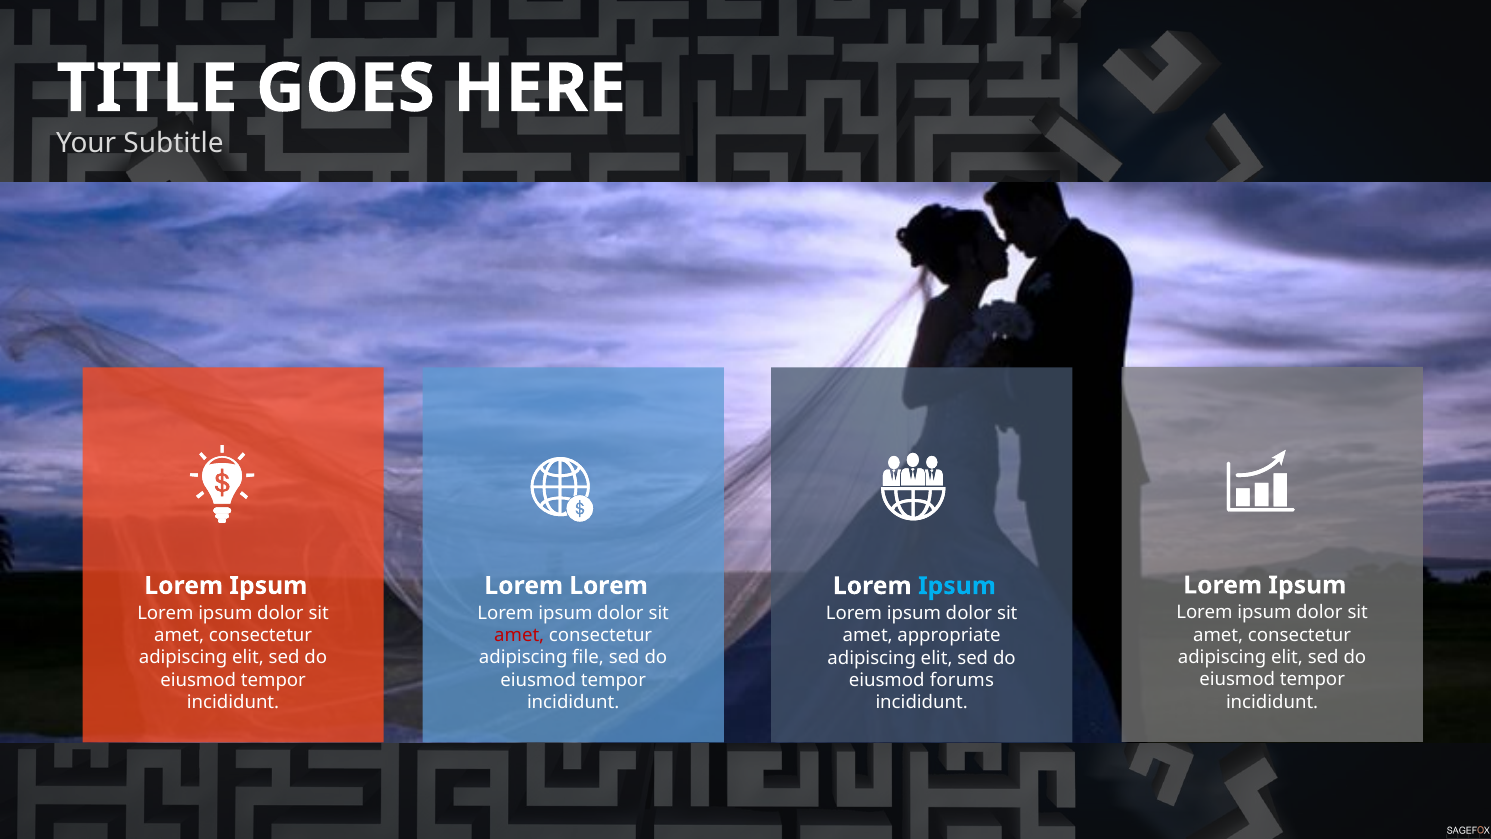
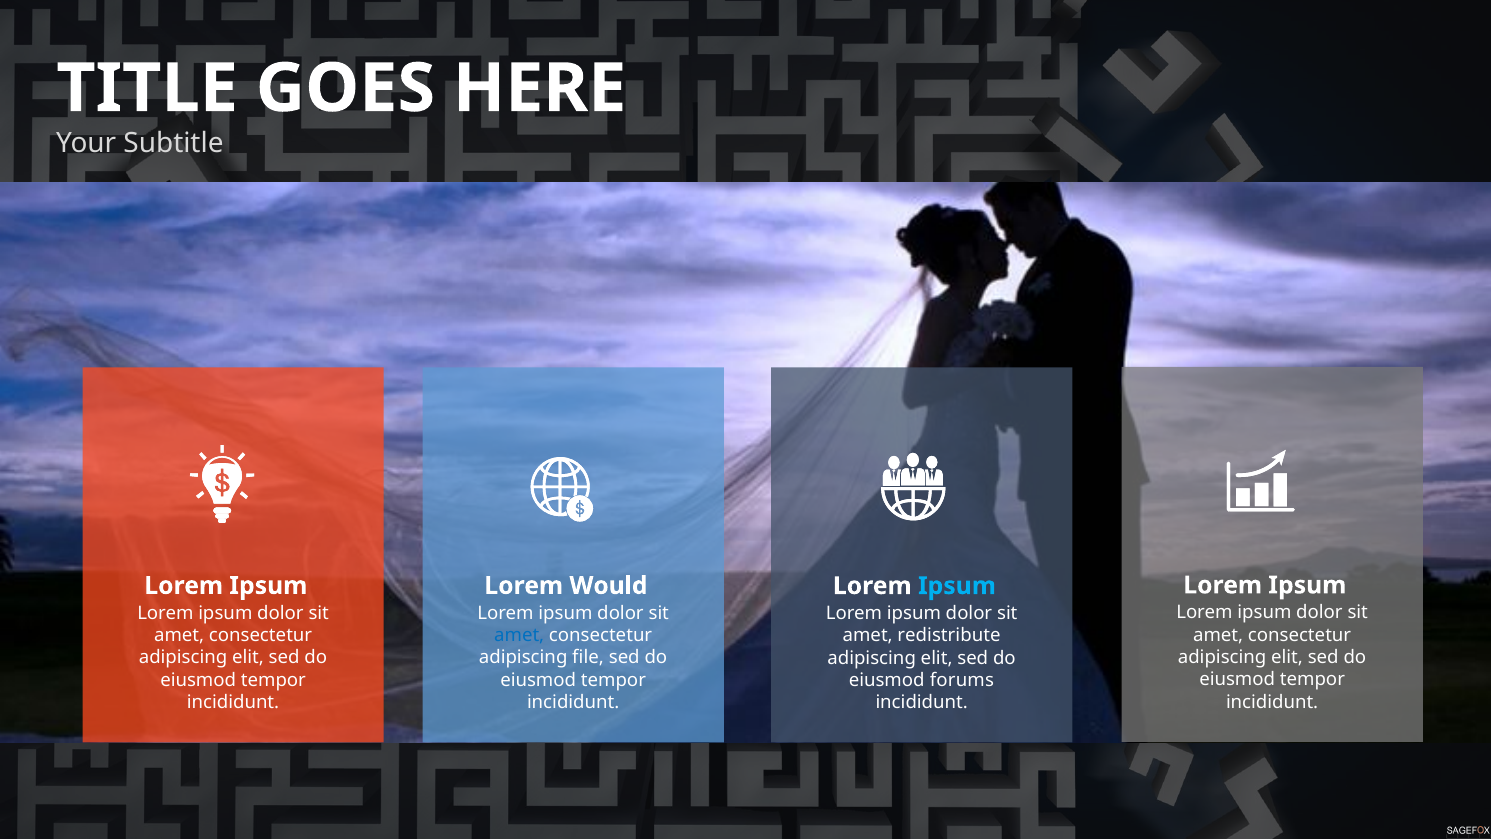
Lorem: Lorem -> Would (608, 586)
amet colour: red -> blue (519, 635)
appropriate: appropriate -> redistribute (949, 635)
